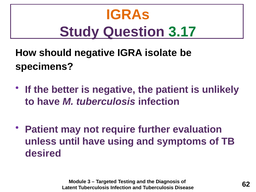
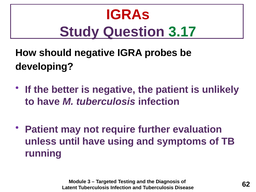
IGRAs colour: orange -> red (128, 15)
isolate: isolate -> probes (161, 53)
specimens: specimens -> developing (44, 67)
desired: desired -> running (43, 153)
